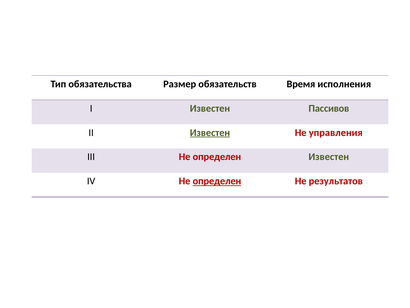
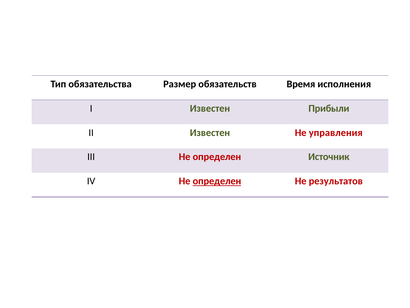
Пассивов: Пассивов -> Прибыли (329, 108)
Известен underline: present -> none (210, 132)
определен Известен: Известен -> Источник (329, 157)
